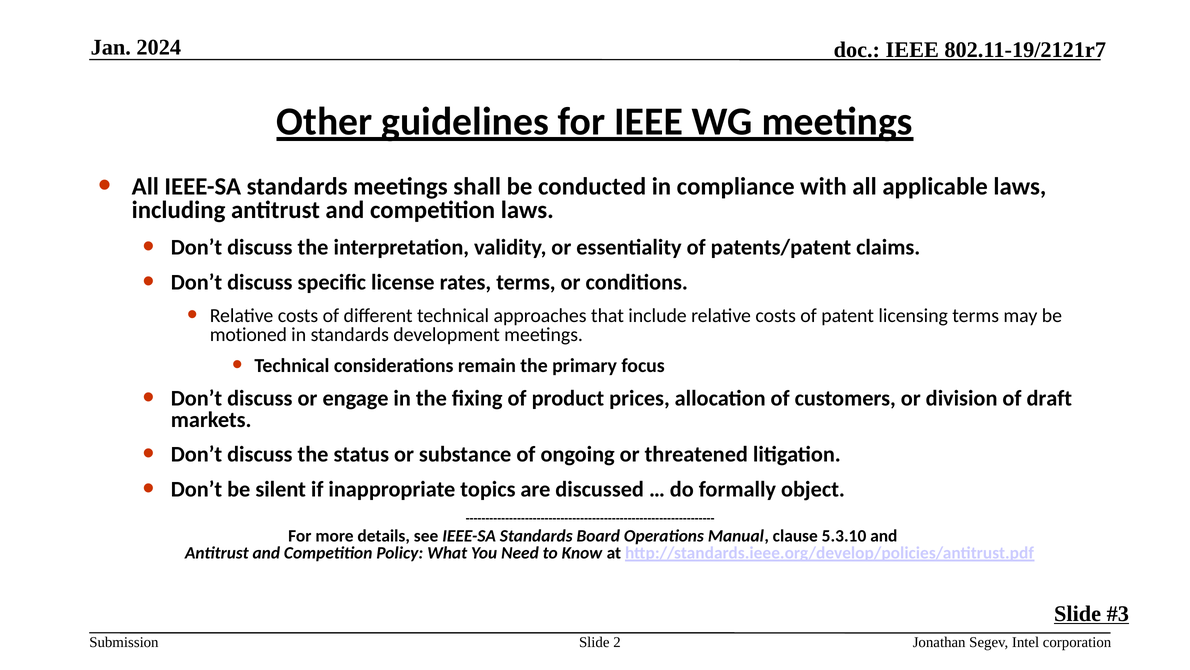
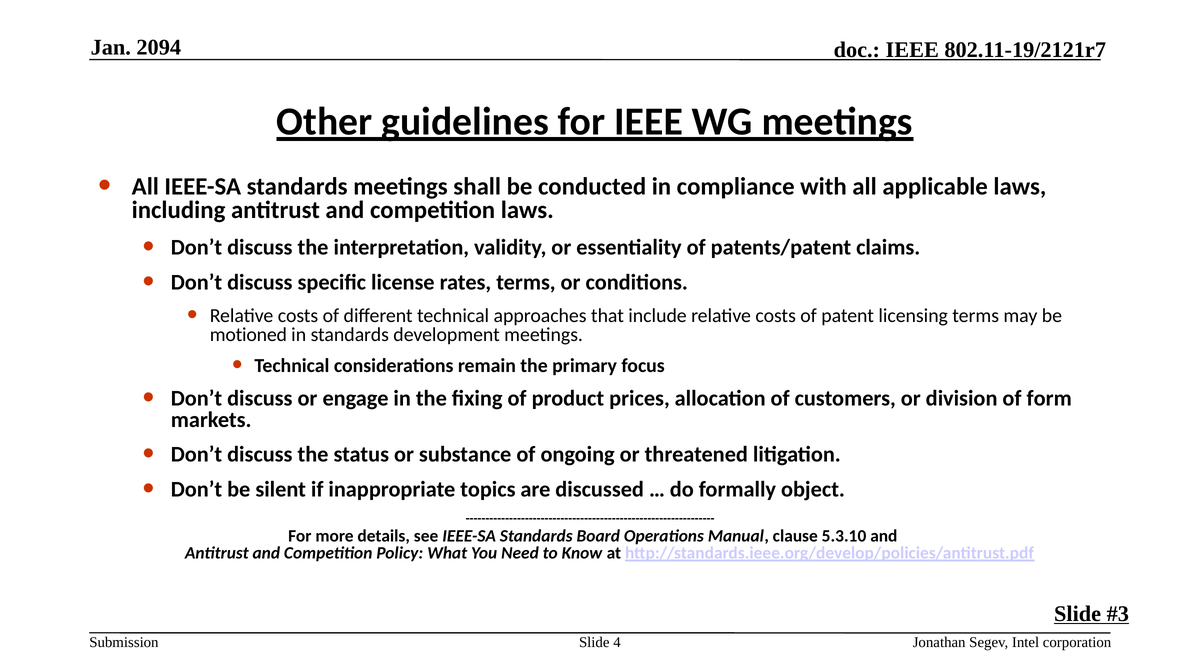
2024: 2024 -> 2094 (159, 47)
draft: draft -> form (1049, 398)
2: 2 -> 4 (617, 642)
